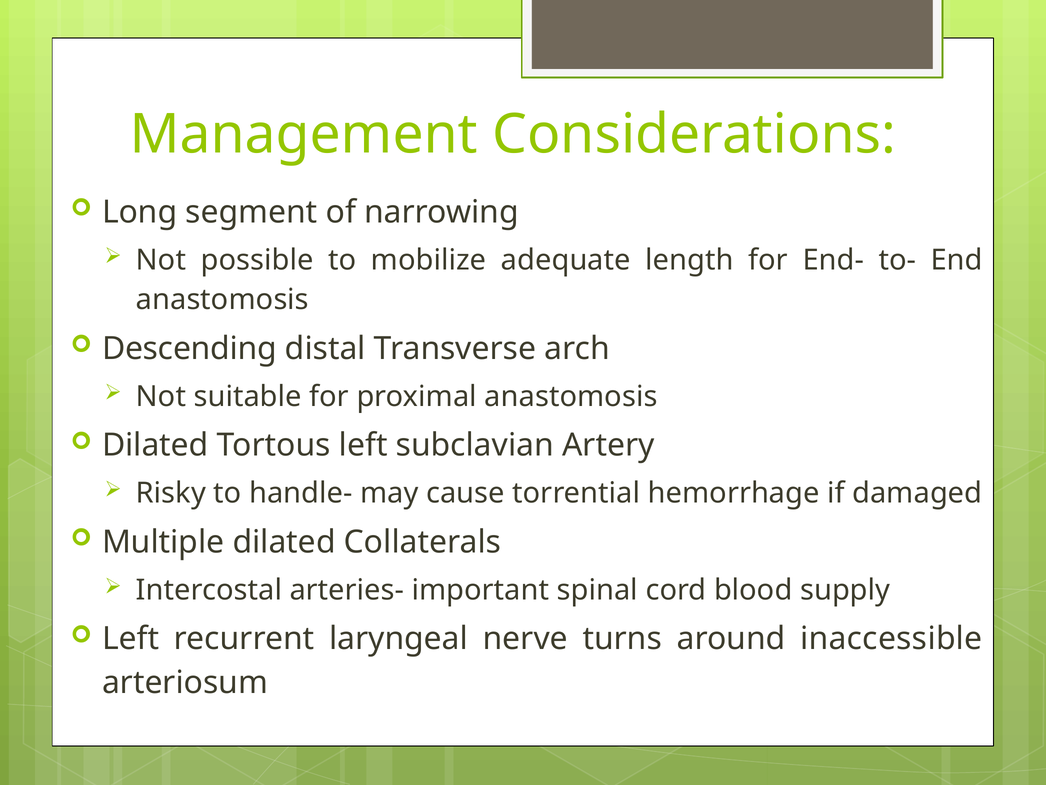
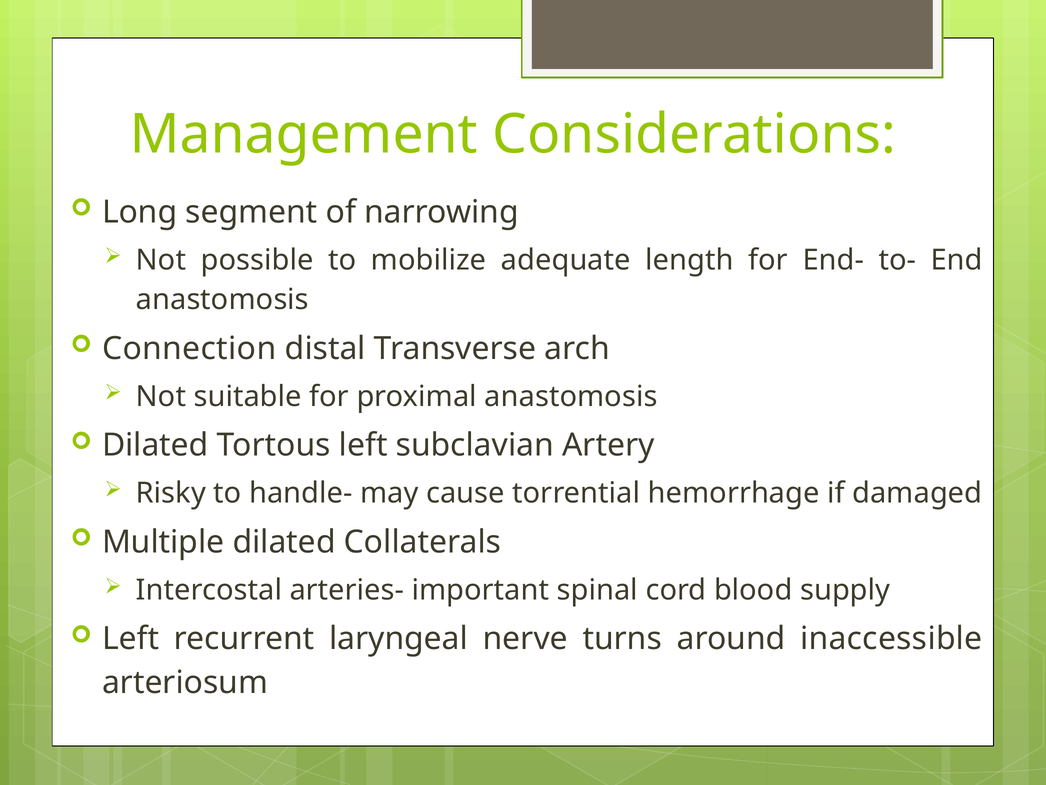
Descending: Descending -> Connection (189, 348)
